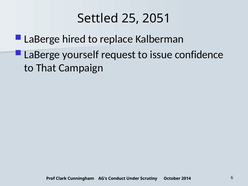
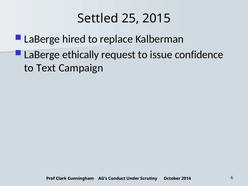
2051: 2051 -> 2015 (157, 18)
yourself: yourself -> ethically (81, 55)
That: That -> Text (46, 68)
